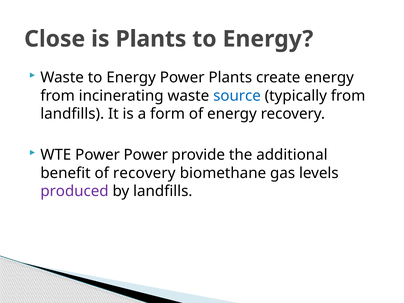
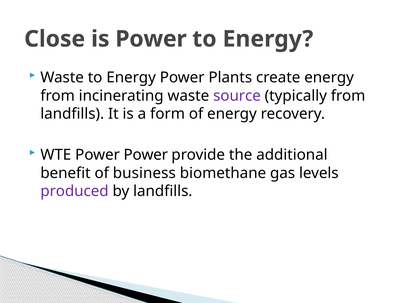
is Plants: Plants -> Power (151, 39)
source colour: blue -> purple (237, 96)
of recovery: recovery -> business (144, 173)
